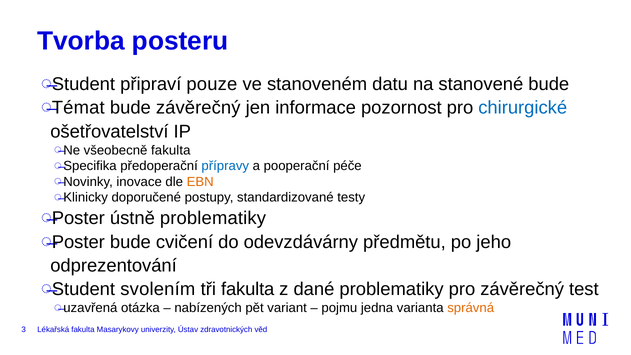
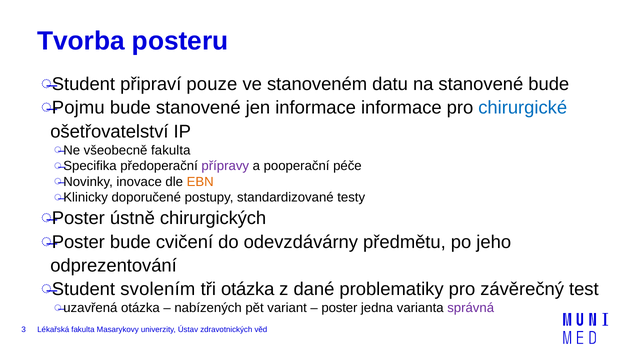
Témat: Témat -> Pojmu (78, 108)
bude závěrečný: závěrečný -> stanovené (198, 108)
informace pozornost: pozornost -> informace (401, 108)
přípravy colour: blue -> purple (225, 166)
ústně problematiky: problematiky -> chirurgických (213, 218)
tři fakulta: fakulta -> otázka (248, 289)
pojmu: pojmu -> poster (339, 308)
správná colour: orange -> purple (471, 308)
